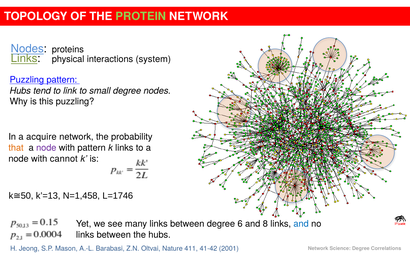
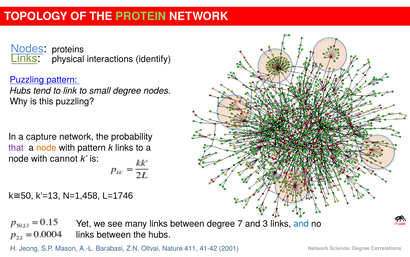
system: system -> identify (153, 59)
acquire: acquire -> capture (41, 137)
that colour: orange -> purple (16, 148)
node colour: purple -> orange (46, 148)
6: 6 -> 7 (240, 223)
8: 8 -> 3 (265, 223)
